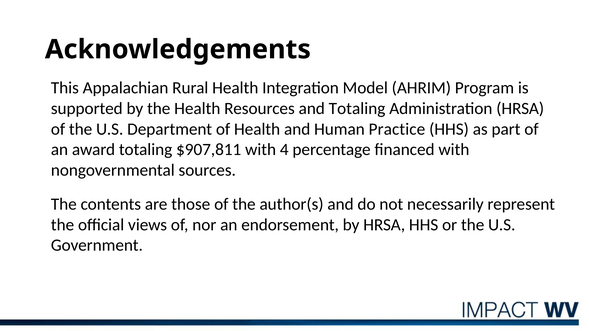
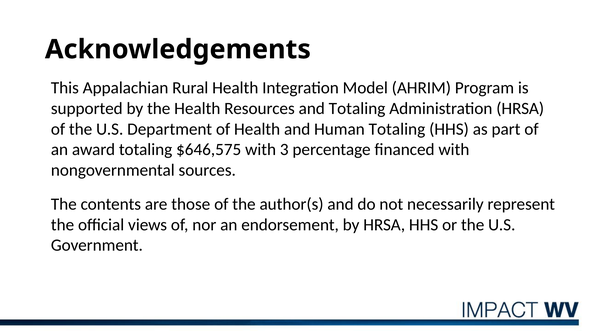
Human Practice: Practice -> Totaling (397, 129)
$907,811: $907,811 -> $646,575 (209, 150)
4: 4 -> 3 (284, 150)
